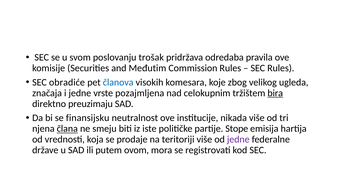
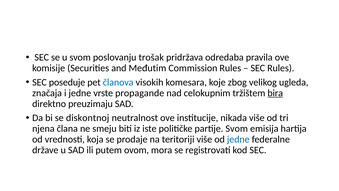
obradiće: obradiće -> poseduje (67, 82)
pozajmljena: pozajmljena -> propagande (140, 93)
finansijsku: finansijsku -> diskontnoj (88, 118)
člana underline: present -> none (67, 128)
partije Stope: Stope -> Svom (237, 128)
jedne colour: purple -> blue (238, 139)
